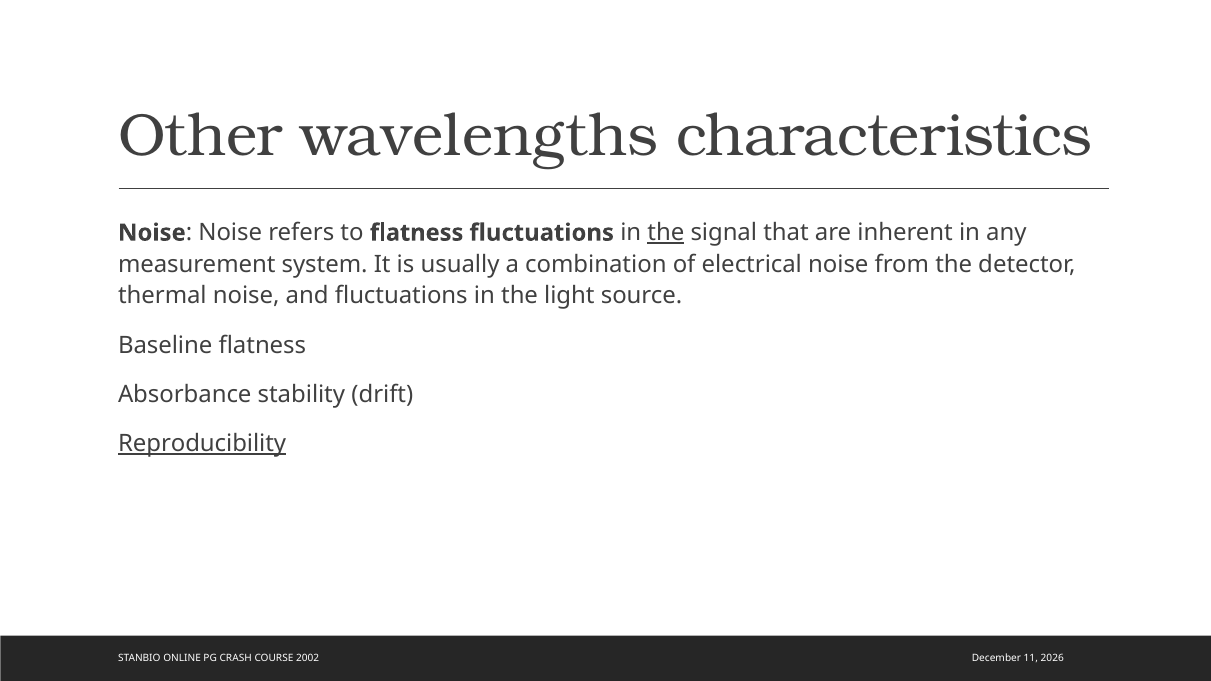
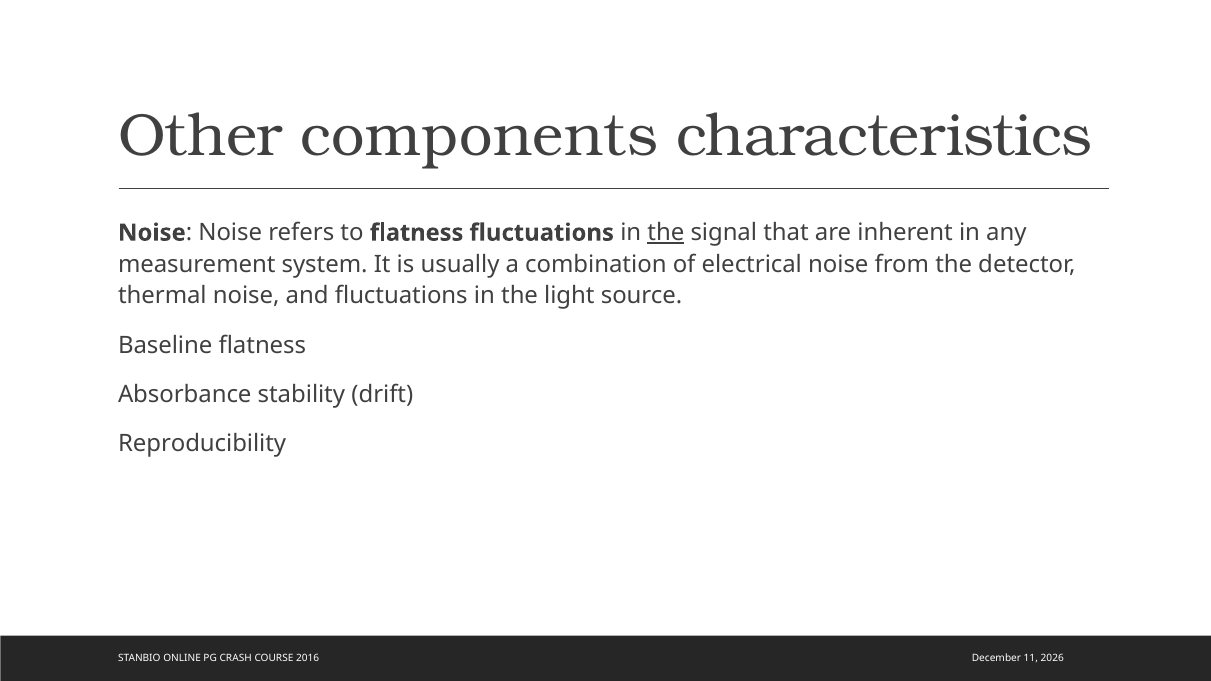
wavelengths: wavelengths -> components (479, 136)
Reproducibility underline: present -> none (202, 444)
2002: 2002 -> 2016 (308, 658)
